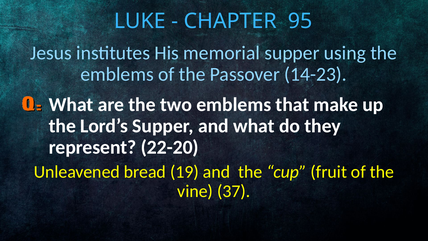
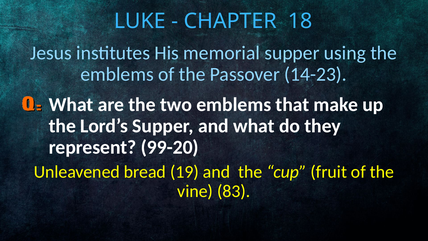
95: 95 -> 18 (300, 21)
22-20: 22-20 -> 99-20 (170, 147)
37: 37 -> 83 (234, 191)
